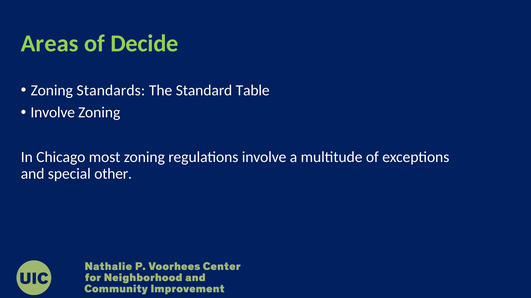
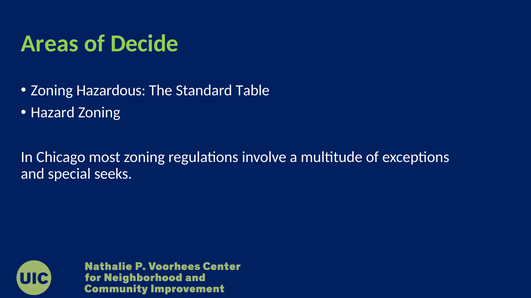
Standards: Standards -> Hazardous (111, 91)
Involve: Involve -> Hazard (53, 113)
other: other -> seeks (113, 174)
